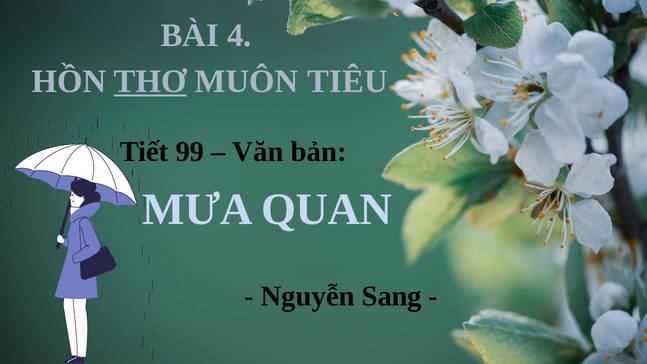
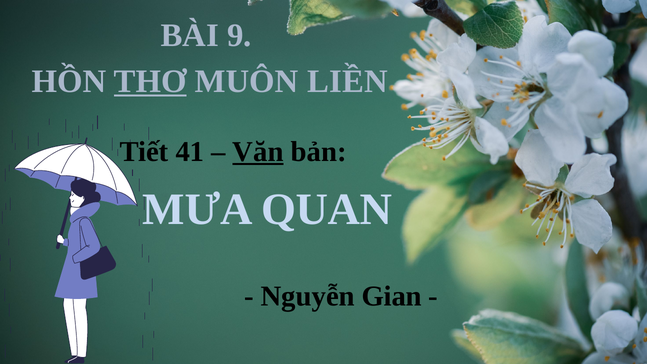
4: 4 -> 9 (239, 35)
TIÊU: TIÊU -> LIỀN (348, 81)
99: 99 -> 41 (190, 152)
Văn underline: none -> present (258, 152)
Sang: Sang -> Gian (392, 296)
